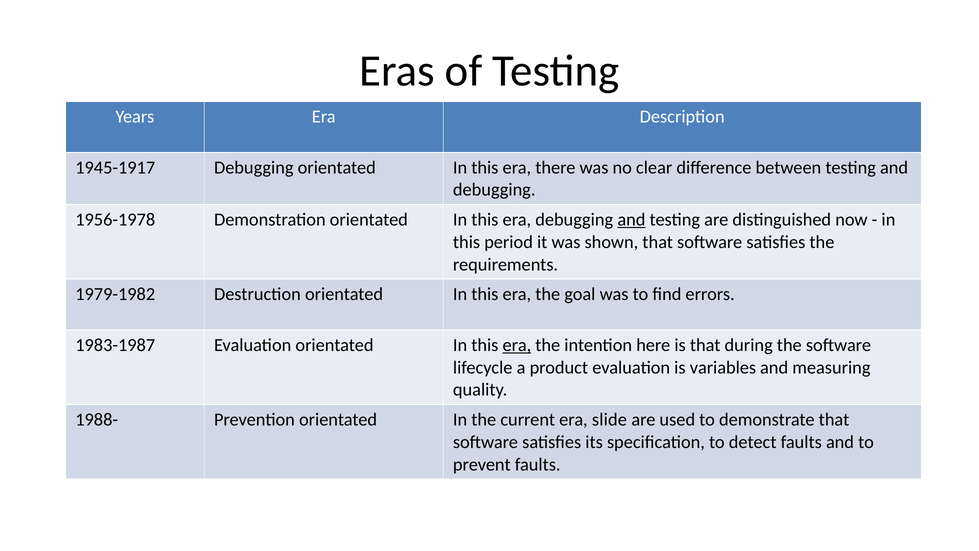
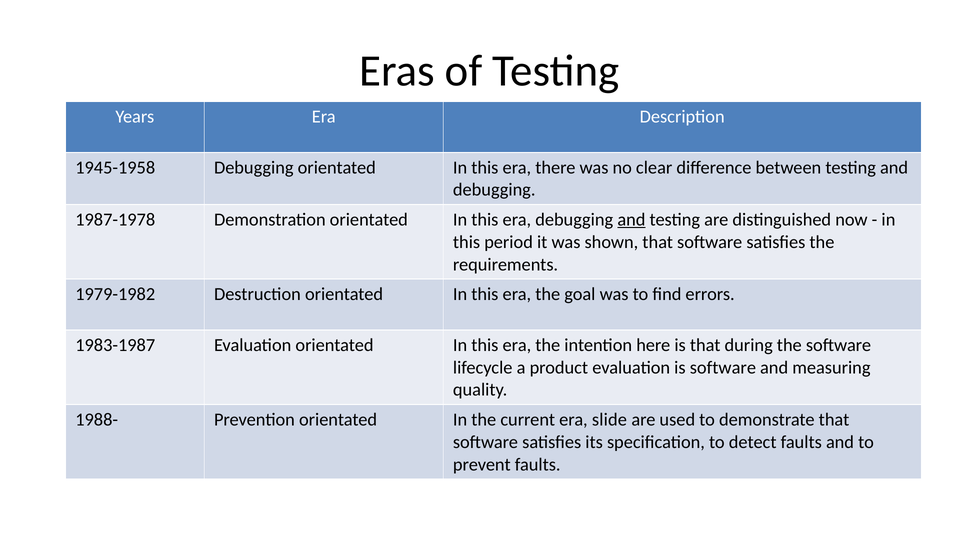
1945-1917: 1945-1917 -> 1945-1958 (115, 167)
1956-1978: 1956-1978 -> 1987-1978 (115, 220)
era underline: present -> none (517, 345)
is variables: variables -> software (723, 367)
